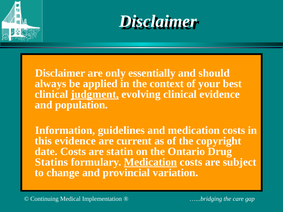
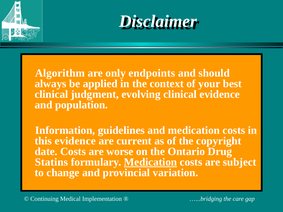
Disclaimer: Disclaimer -> Algorithm (60, 73)
essentially: essentially -> endpoints (152, 73)
judgment underline: present -> none (95, 94)
statin: statin -> worse (120, 152)
